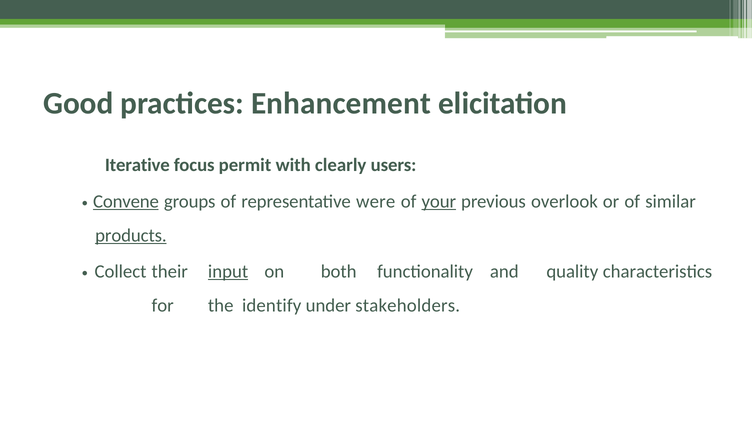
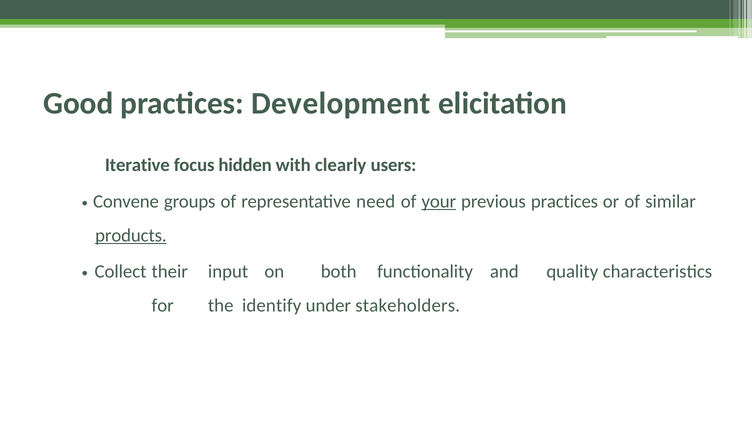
Enhancement: Enhancement -> Development (341, 104)
permit: permit -> hidden (245, 165)
Convene underline: present -> none (126, 202)
were: were -> need (376, 202)
previous overlook: overlook -> practices (564, 202)
input underline: present -> none (228, 272)
